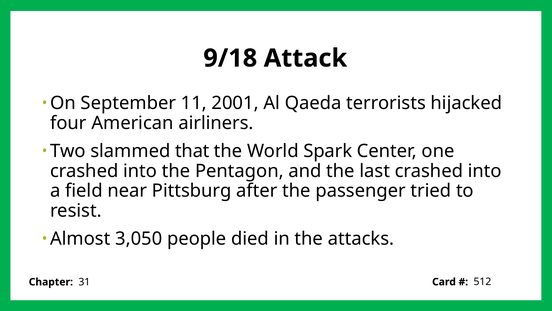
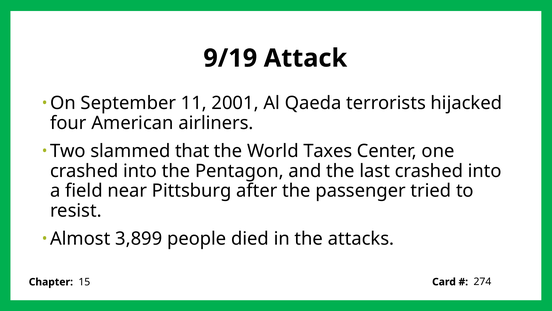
9/18: 9/18 -> 9/19 (230, 58)
Spark: Spark -> Taxes (328, 151)
3,050: 3,050 -> 3,899 (139, 238)
31: 31 -> 15 (84, 282)
512: 512 -> 274 (482, 281)
